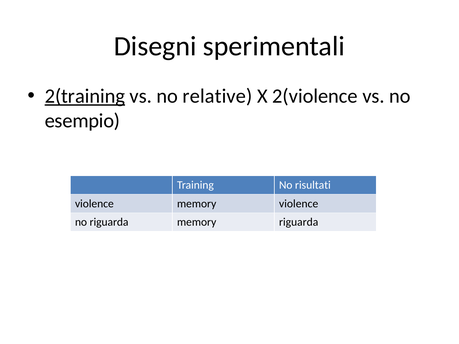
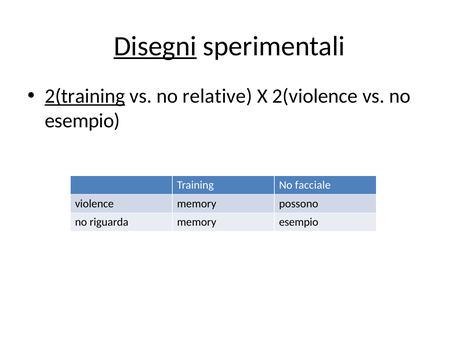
Disegni underline: none -> present (155, 46)
risultati: risultati -> facciale (313, 185)
memory violence: violence -> possono (299, 204)
memory riguarda: riguarda -> esempio (299, 222)
